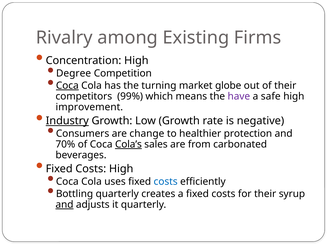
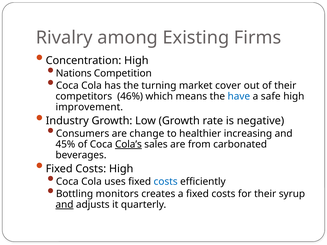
Degree: Degree -> Nations (74, 73)
Coca underline: present -> none (67, 86)
globe: globe -> cover (228, 86)
99%: 99% -> 46% (130, 96)
have colour: purple -> blue (239, 96)
Industry underline: present -> none (67, 121)
protection: protection -> increasing (248, 134)
70%: 70% -> 45% (65, 144)
Bottling quarterly: quarterly -> monitors (117, 194)
